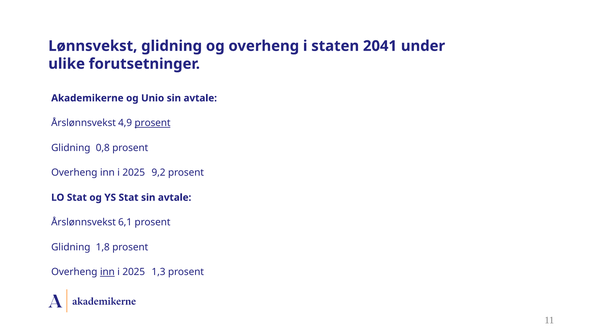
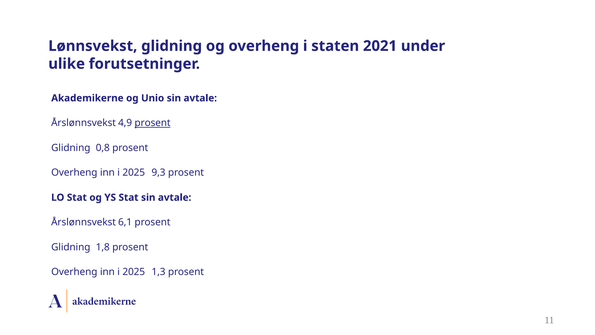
2041: 2041 -> 2021 (380, 46)
9,2: 9,2 -> 9,3 (159, 173)
inn underline: present -> none (107, 272)
